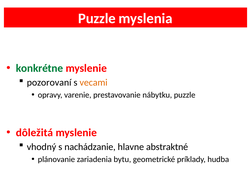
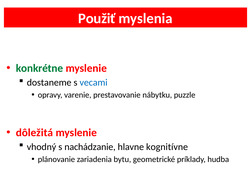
Puzzle: Puzzle -> Použiť (97, 19)
pozorovaní: pozorovaní -> dostaneme (49, 83)
vecami colour: orange -> blue (94, 83)
abstraktné: abstraktné -> kognitívne (167, 147)
